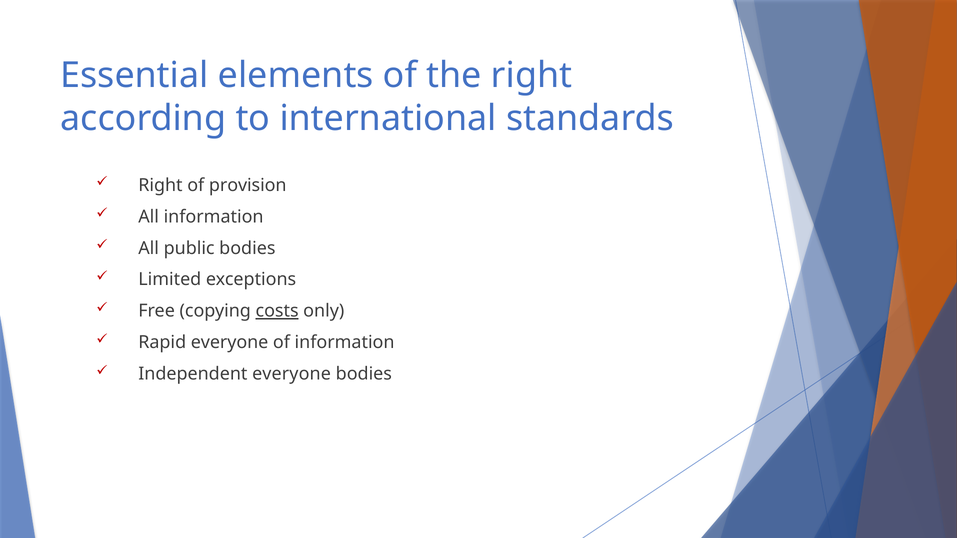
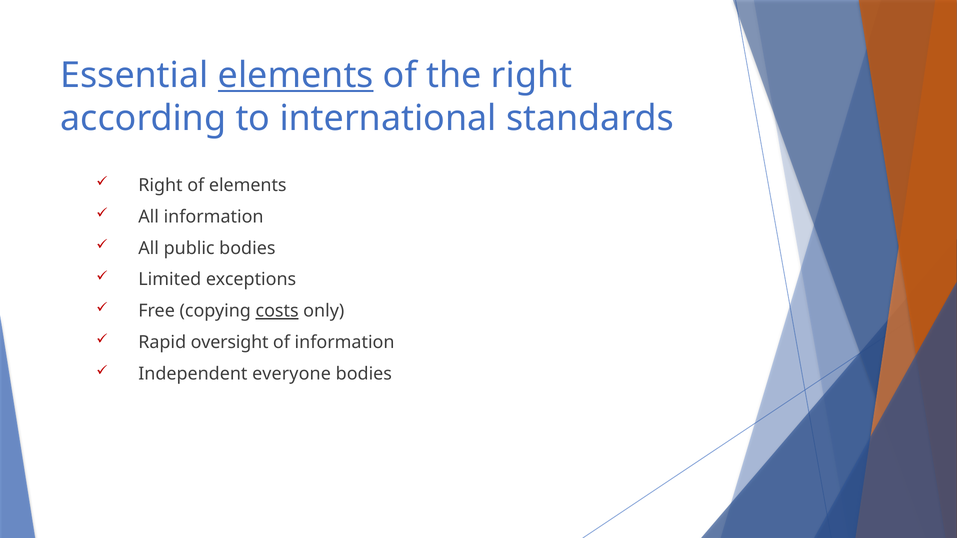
elements underline: none -> present (296, 75)
of provision: provision -> elements (248, 185)
Rapid everyone: everyone -> oversight (230, 343)
